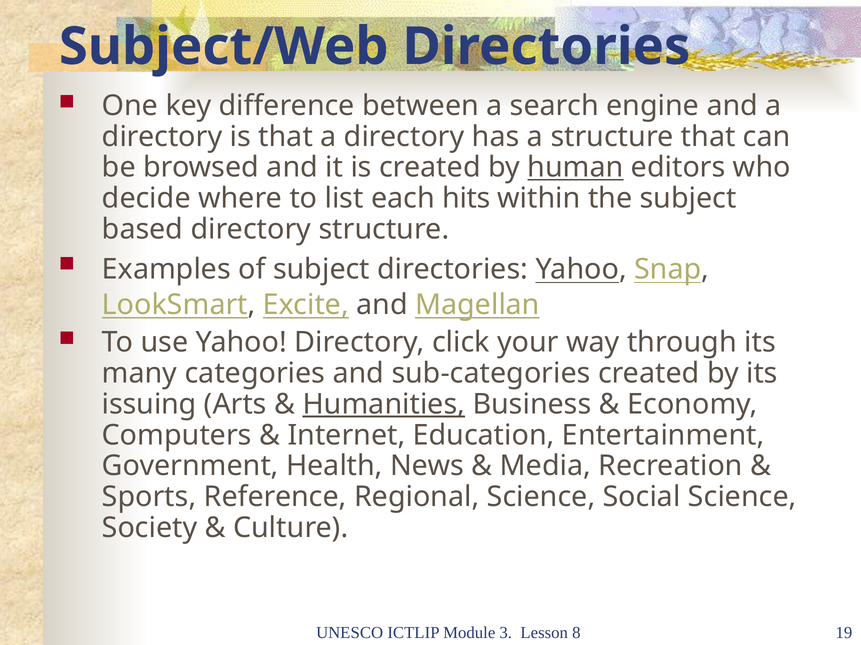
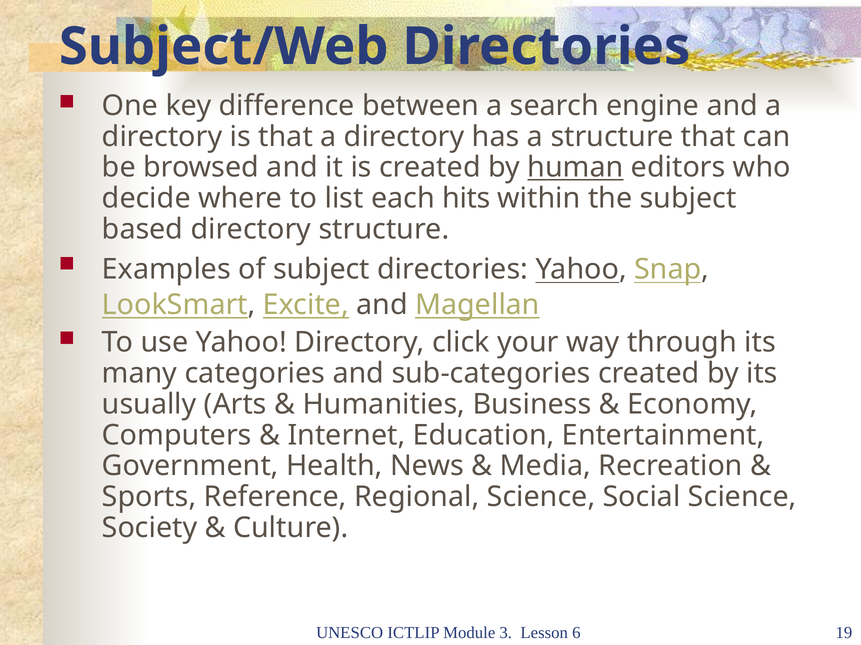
issuing: issuing -> usually (149, 405)
Humanities underline: present -> none (384, 405)
8: 8 -> 6 (576, 634)
